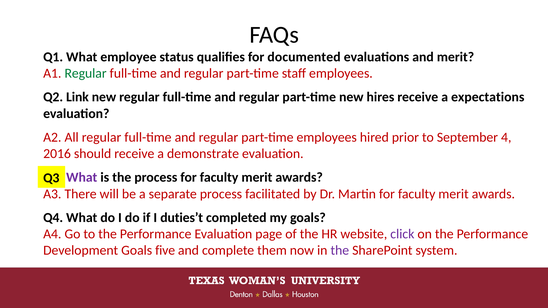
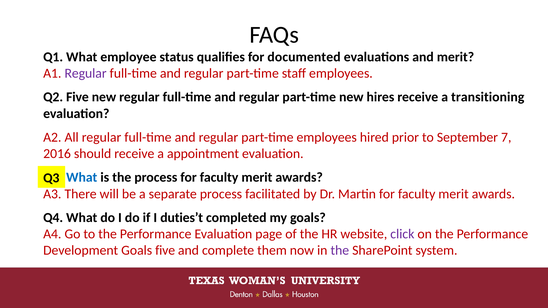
Regular colour: green -> purple (86, 73)
Q2 Link: Link -> Five (77, 97)
expectations: expectations -> transitioning (488, 97)
4: 4 -> 7 (506, 137)
demonstrate: demonstrate -> appointment (203, 154)
What colour: purple -> blue (82, 178)
